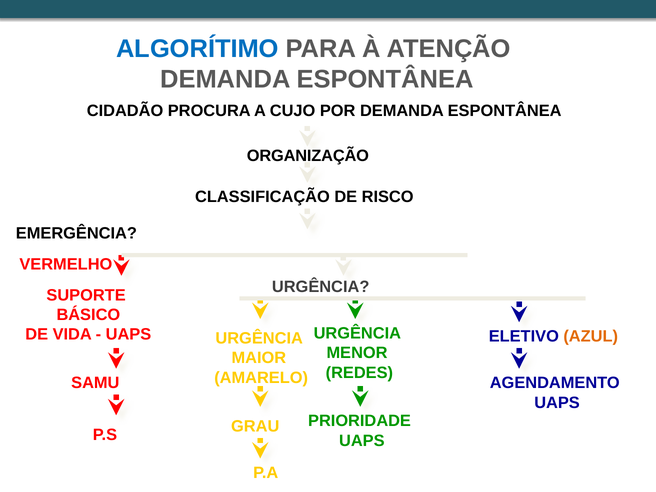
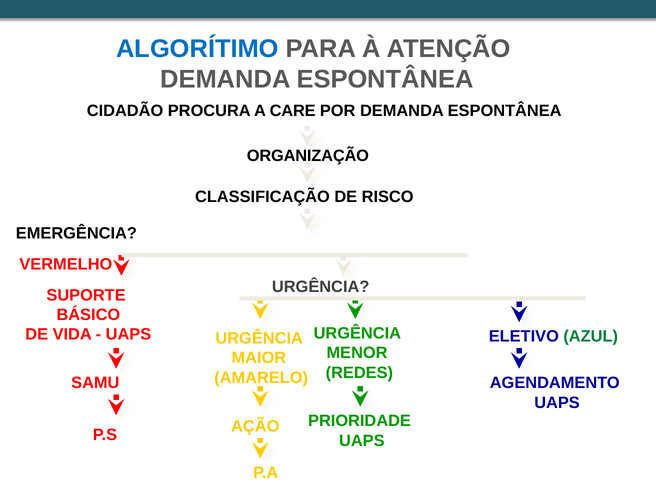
CUJO: CUJO -> CARE (293, 111)
AZUL colour: orange -> green (591, 337)
GRAU: GRAU -> AÇÃO (255, 426)
